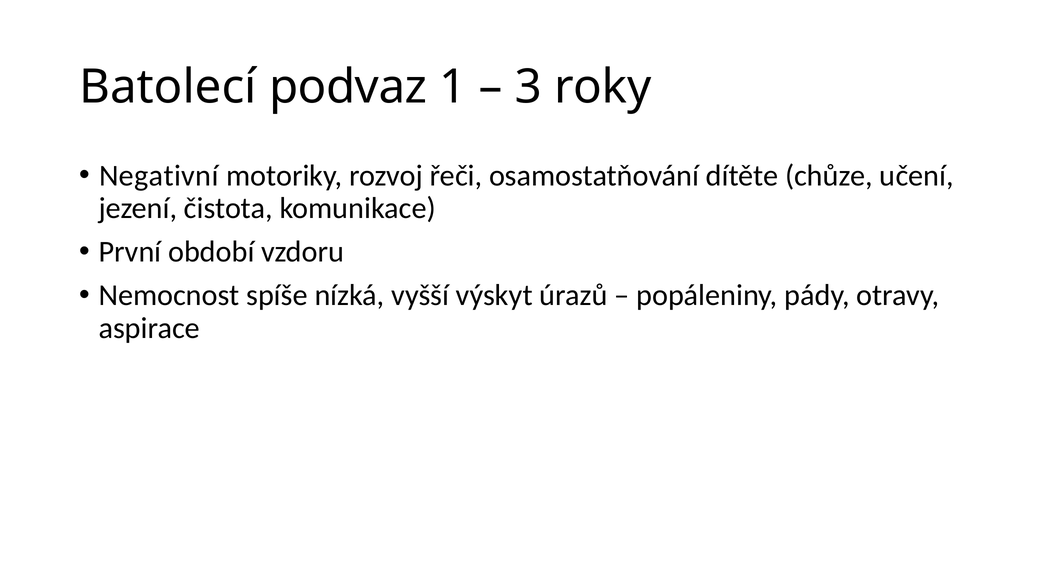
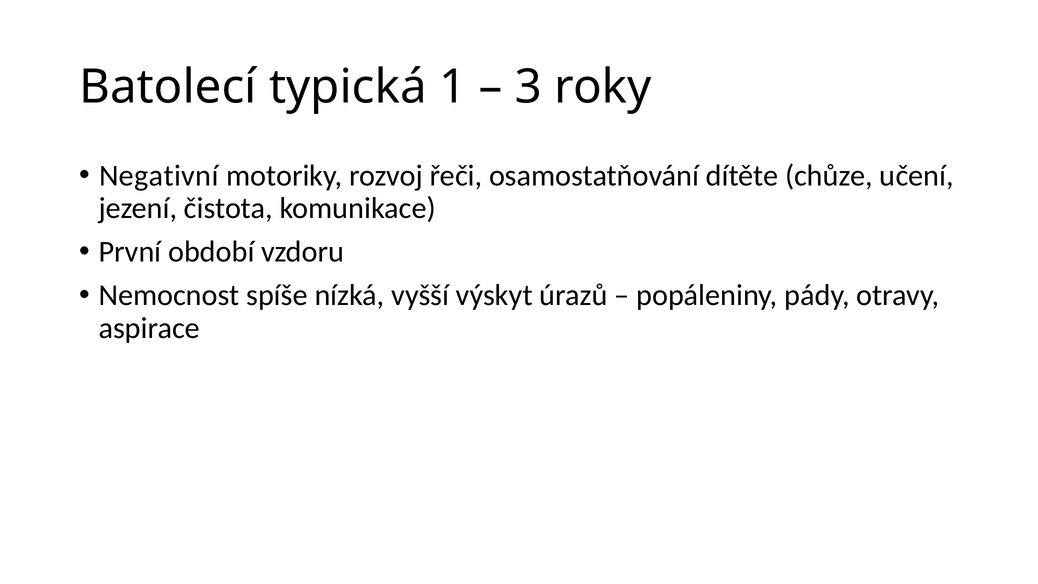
podvaz: podvaz -> typická (348, 87)
